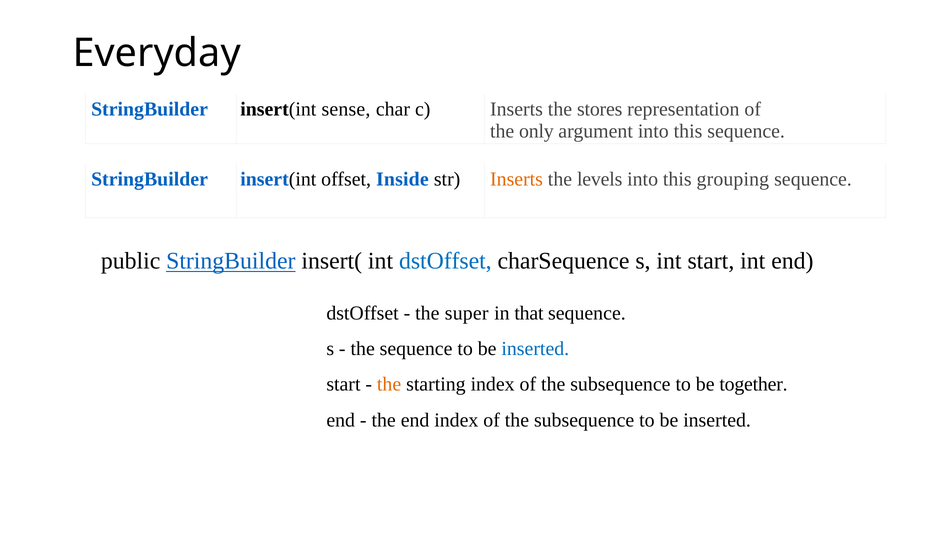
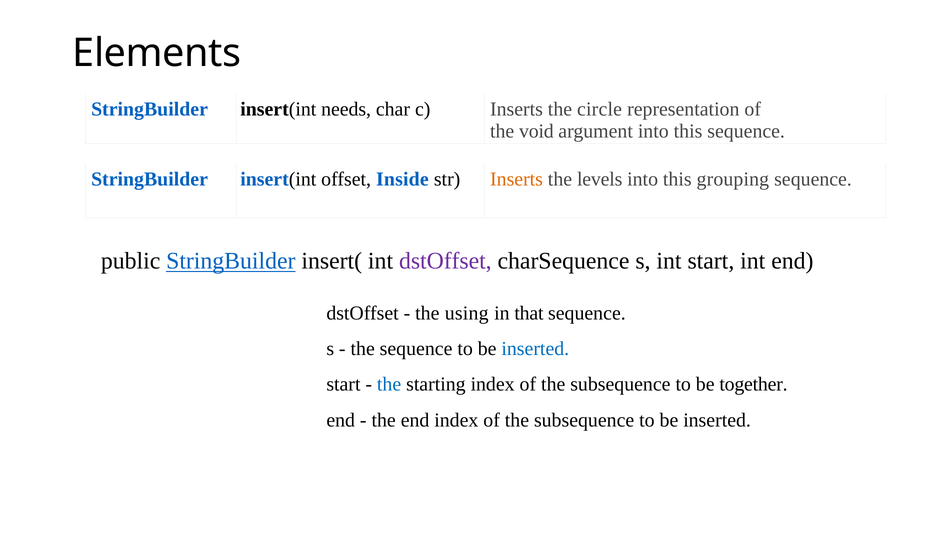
Everyday: Everyday -> Elements (157, 53)
sense: sense -> needs (346, 109)
stores: stores -> circle (600, 109)
only: only -> void (536, 131)
dstOffset colour: blue -> purple (445, 261)
super: super -> using (467, 313)
the colour: orange -> blue (389, 384)
